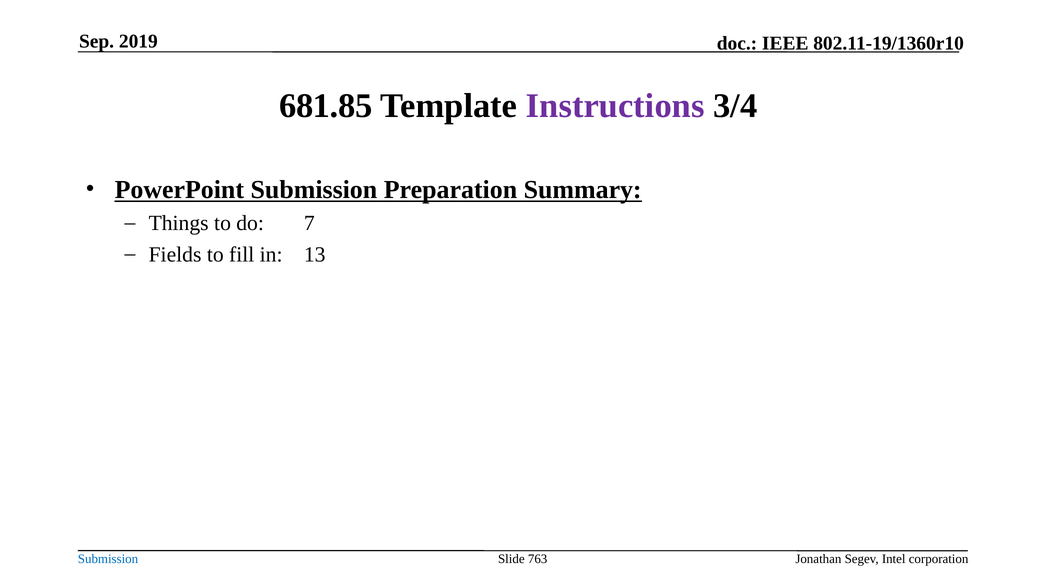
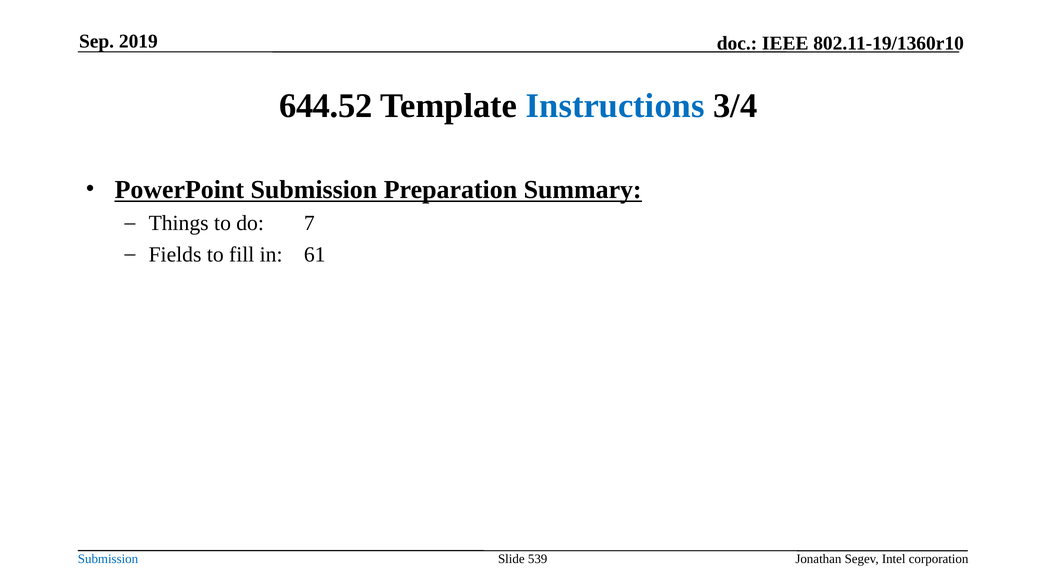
681.85: 681.85 -> 644.52 (326, 106)
Instructions colour: purple -> blue (615, 106)
13: 13 -> 61 (315, 255)
763: 763 -> 539 (538, 559)
